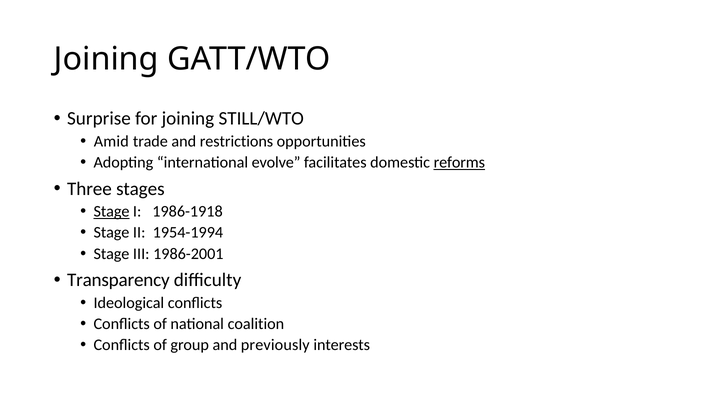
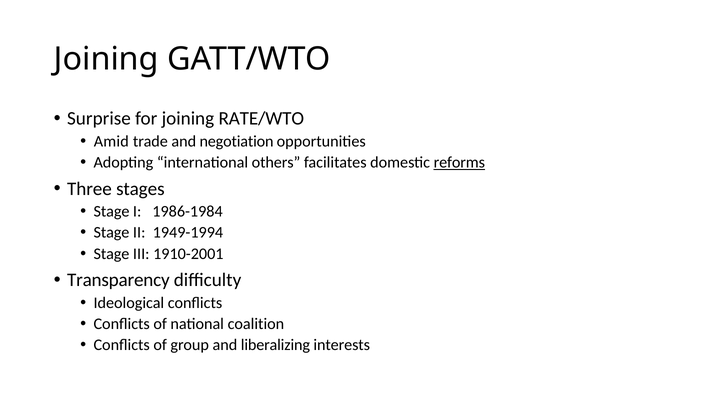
STILL/WTO: STILL/WTO -> RATE/WTO (261, 119)
restrictions: restrictions -> negotiation (237, 141)
evolve: evolve -> others (276, 162)
Stage underline: present -> none (111, 212)
1986-1918: 1986-1918 -> 1986-1984 (188, 212)
1954-1994: 1954-1994 -> 1949-1994 (188, 233)
1986-2001: 1986-2001 -> 1910-2001 (188, 254)
previously: previously -> liberalizing (275, 345)
